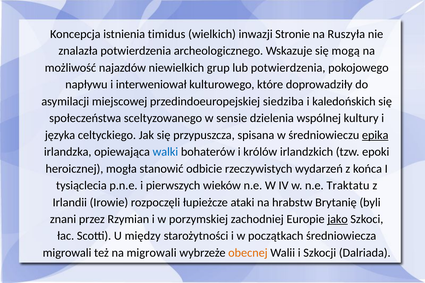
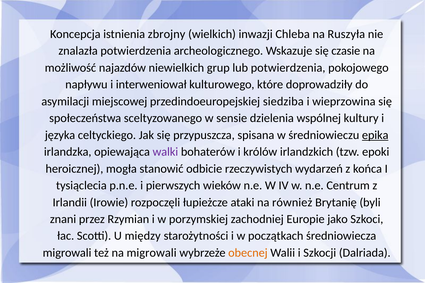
timidus: timidus -> zbrojny (167, 34)
Stronie: Stronie -> Chleba (293, 34)
mogą: mogą -> czasie (346, 51)
kaledońskich: kaledońskich -> wieprzowina (344, 101)
walki colour: blue -> purple (165, 152)
Traktatu: Traktatu -> Centrum (348, 186)
hrabstw: hrabstw -> również (292, 203)
jako underline: present -> none (338, 219)
